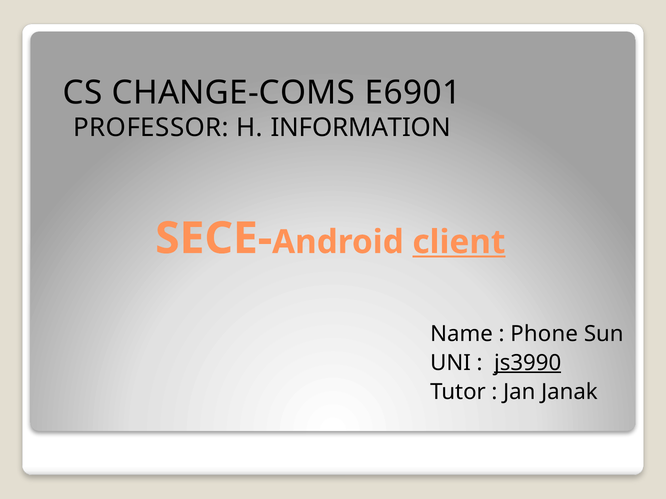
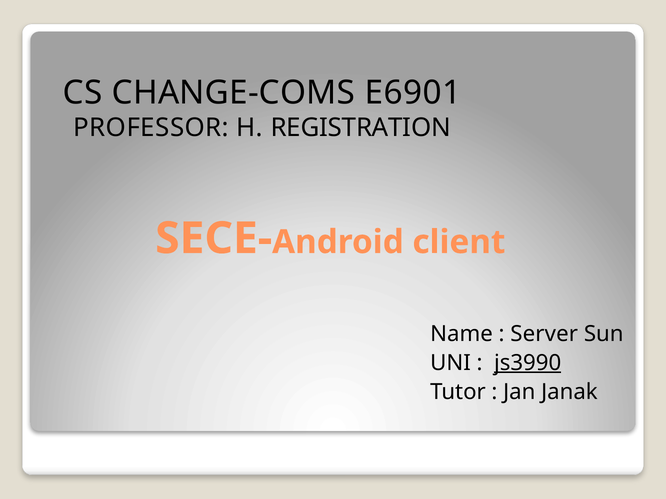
INFORMATION: INFORMATION -> REGISTRATION (361, 128)
client underline: present -> none (459, 242)
Phone: Phone -> Server (544, 334)
